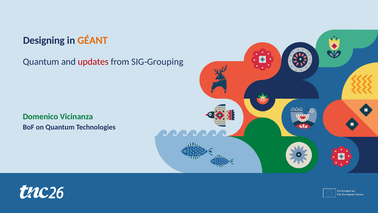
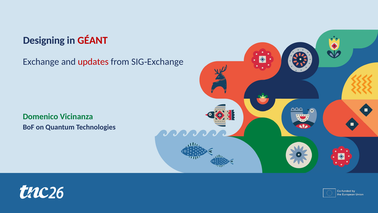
GÉANT colour: orange -> red (93, 40)
Quantum: Quantum -> Exchange (41, 62)
Grouping: Grouping -> Exchange (165, 62)
